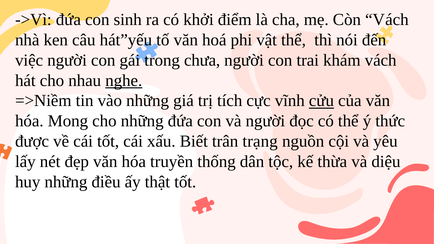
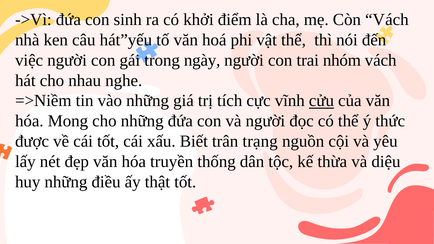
chưa: chưa -> ngày (202, 60)
khám: khám -> nhóm (342, 60)
nghe underline: present -> none (124, 81)
